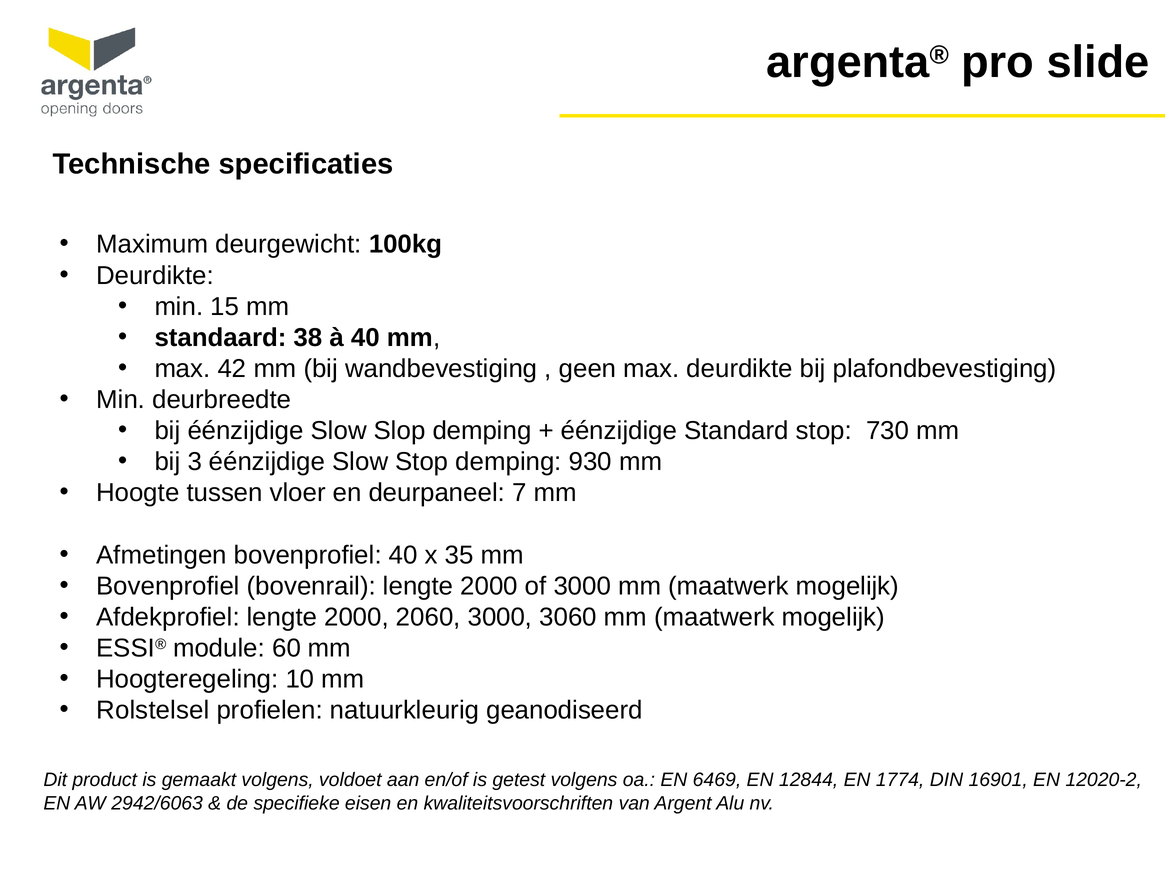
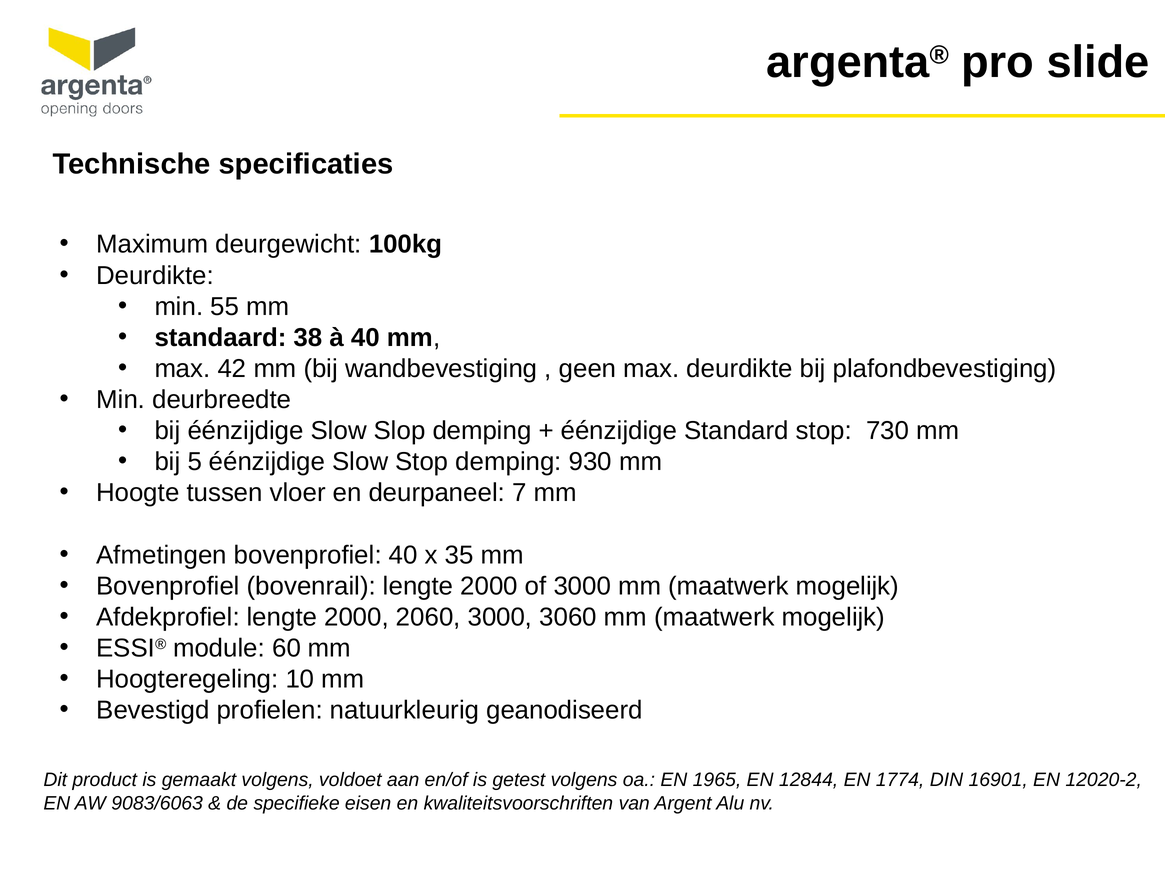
15: 15 -> 55 (225, 306)
3: 3 -> 5 (195, 462)
Rolstelsel: Rolstelsel -> Bevestigd (153, 710)
6469: 6469 -> 1965 (717, 780)
2942/6063: 2942/6063 -> 9083/6063 (157, 803)
